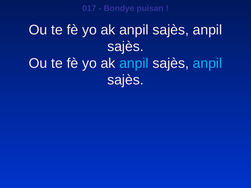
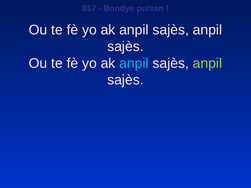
anpil colour: light blue -> light green (207, 63)
